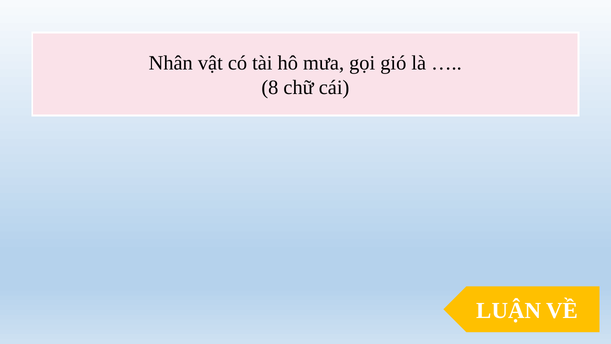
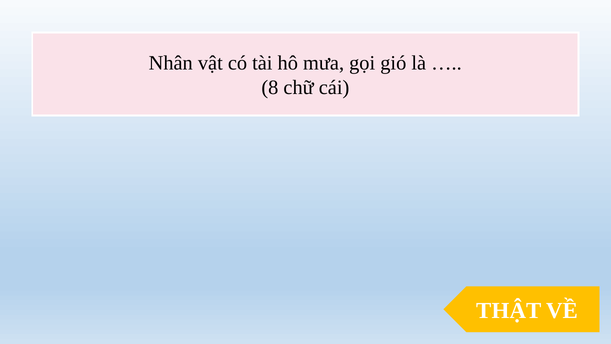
LUẬN: LUẬN -> THẬT (509, 311)
